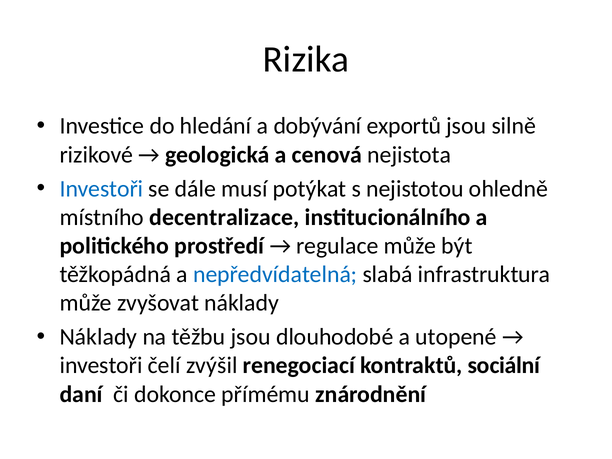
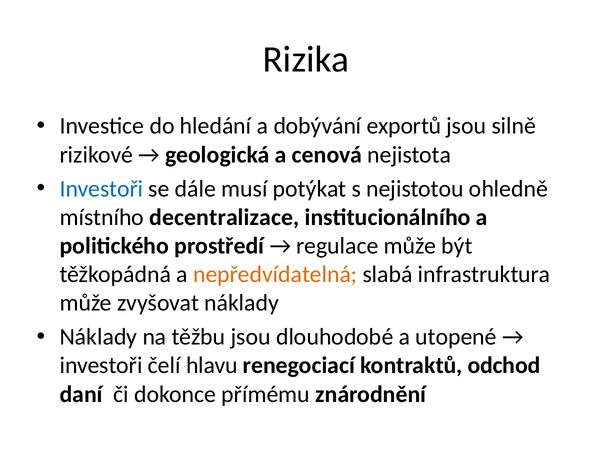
nepředvídatelná colour: blue -> orange (275, 274)
zvýšil: zvýšil -> hlavu (212, 366)
sociální: sociální -> odchod (504, 366)
